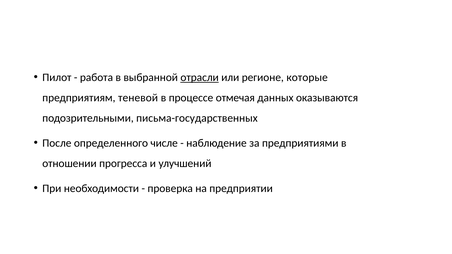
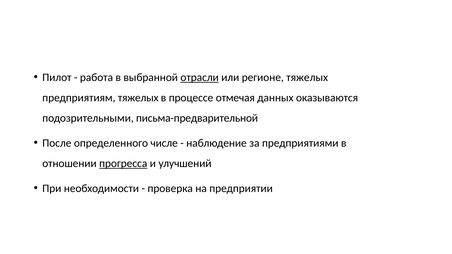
регионе которые: которые -> тяжелых (307, 78)
предприятиям теневой: теневой -> тяжелых (138, 98)
письма-государственных: письма-государственных -> письма-предварительной (197, 118)
прогресса underline: none -> present (123, 164)
